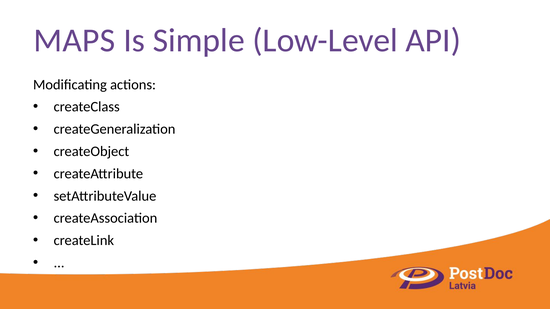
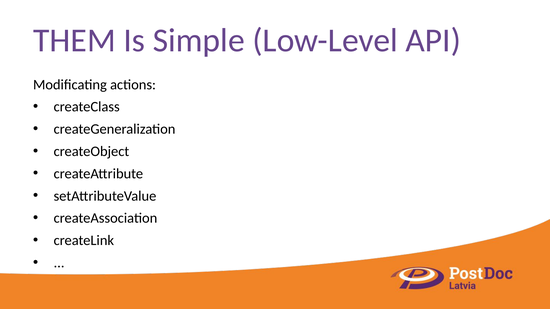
MAPS: MAPS -> THEM (74, 41)
